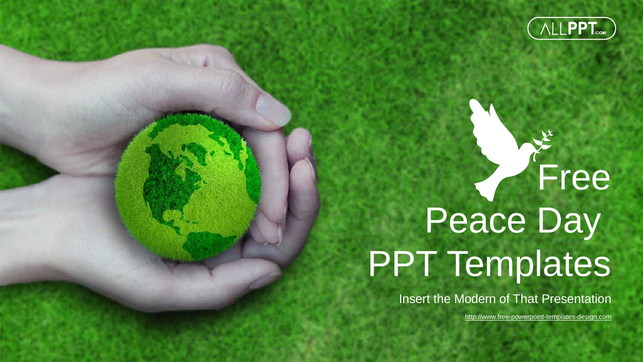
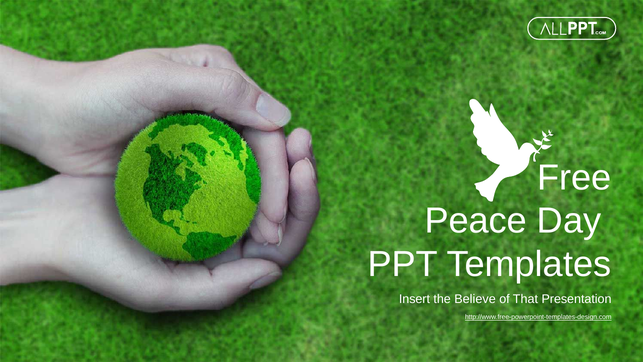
Modern: Modern -> Believe (475, 299)
